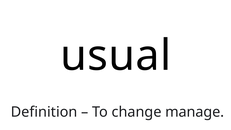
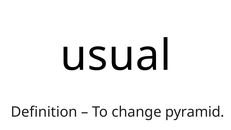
manage: manage -> pyramid (195, 112)
